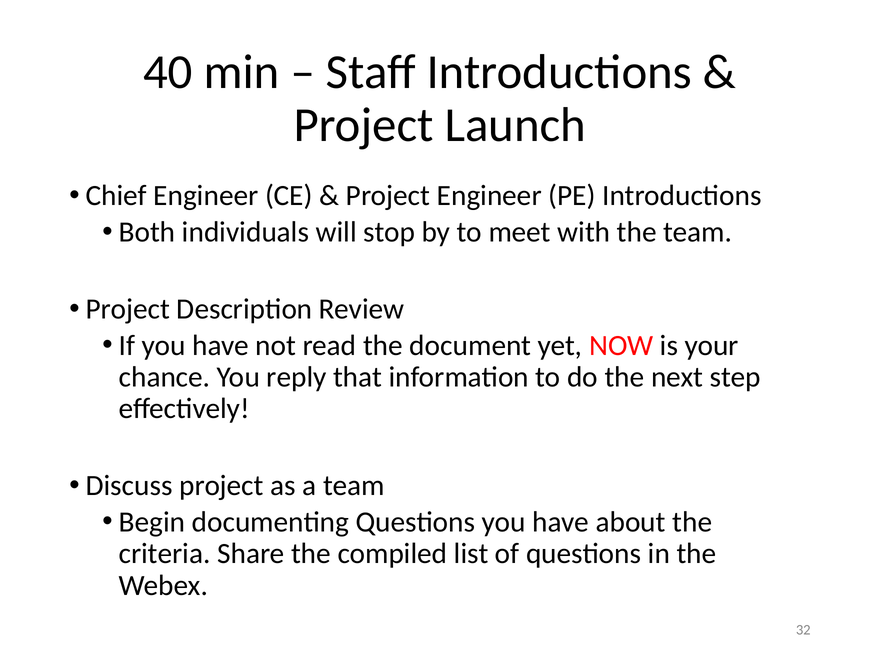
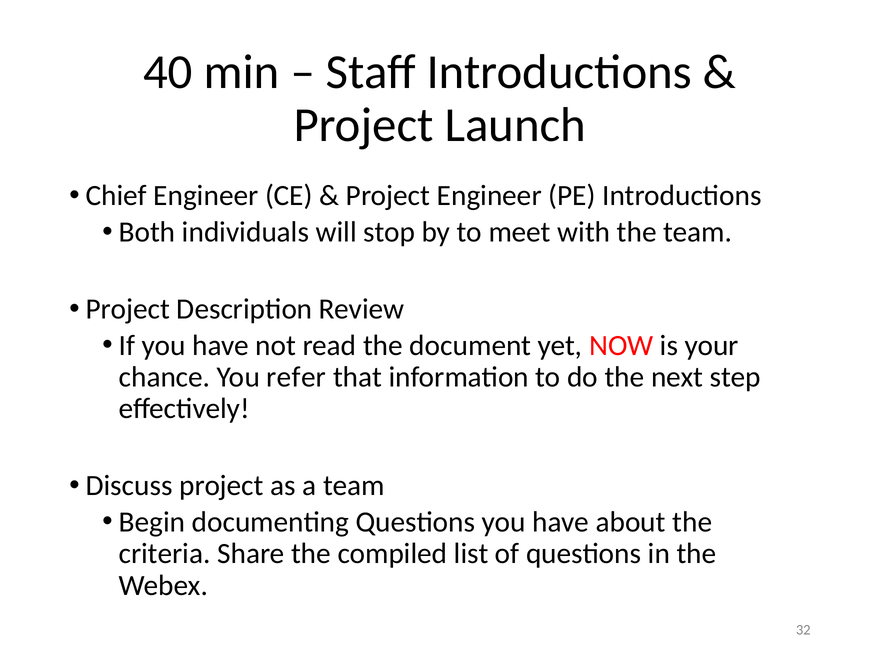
reply: reply -> refer (296, 377)
